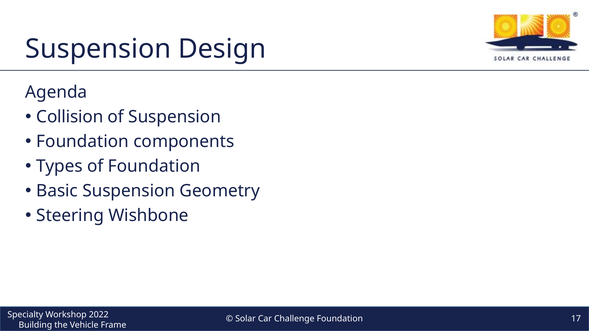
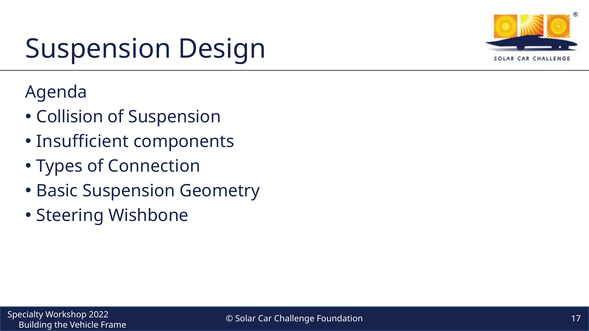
Foundation: Foundation -> Insufficient (83, 142)
of Foundation: Foundation -> Connection (154, 166)
